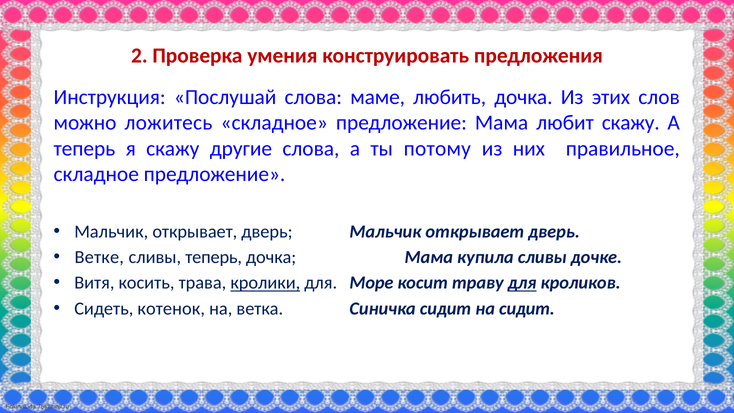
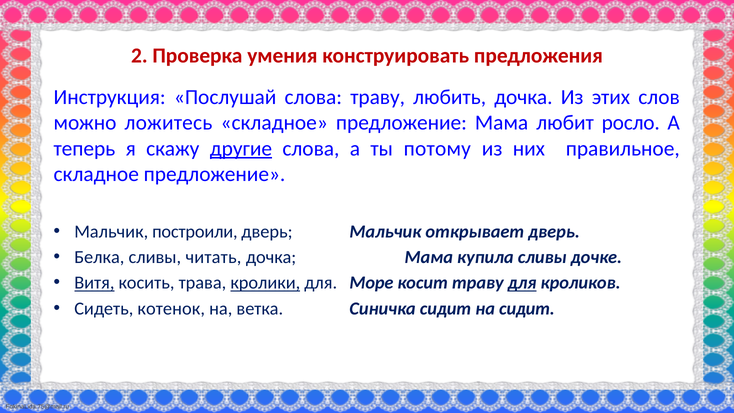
слова маме: маме -> траву (378, 97)
любит скажу: скажу -> росло (631, 123)
другие underline: none -> present (241, 148)
открывает: открывает -> построили (195, 231)
Ветке: Ветке -> Белка (99, 257)
сливы теперь: теперь -> читать (213, 257)
Витя underline: none -> present (94, 283)
